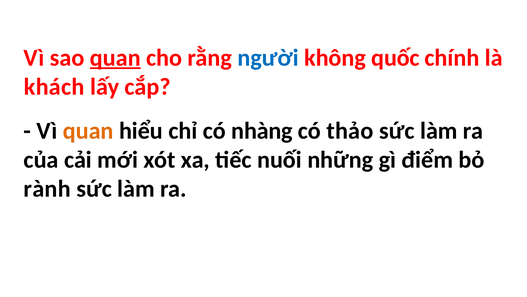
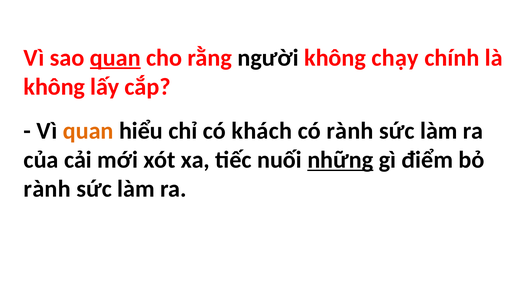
người colour: blue -> black (268, 58)
quốc: quốc -> chạy (395, 58)
khách: khách -> không (54, 87)
nhàng: nhàng -> khách (262, 131)
có thảo: thảo -> rành (350, 131)
những underline: none -> present (340, 160)
